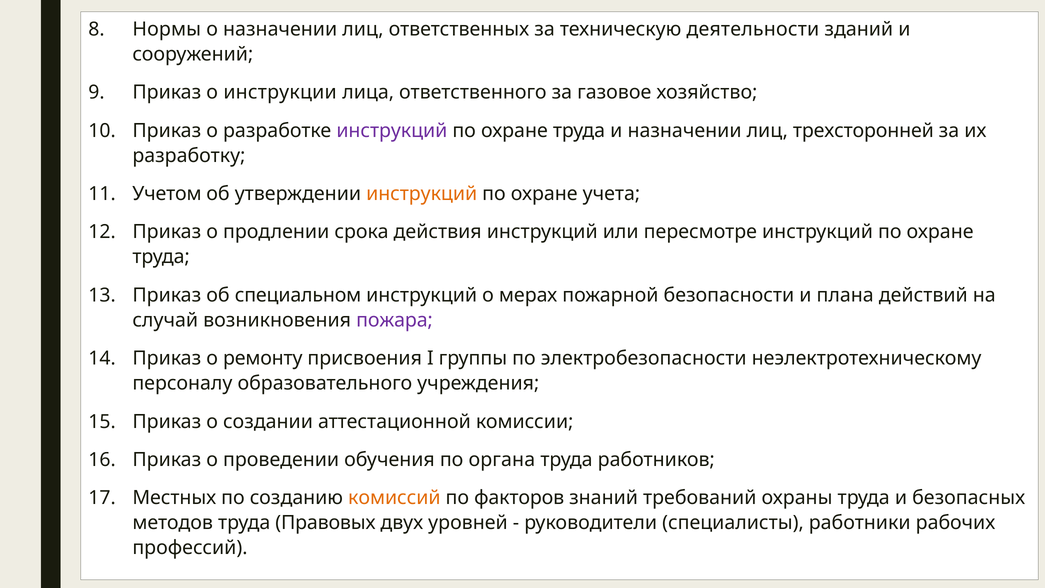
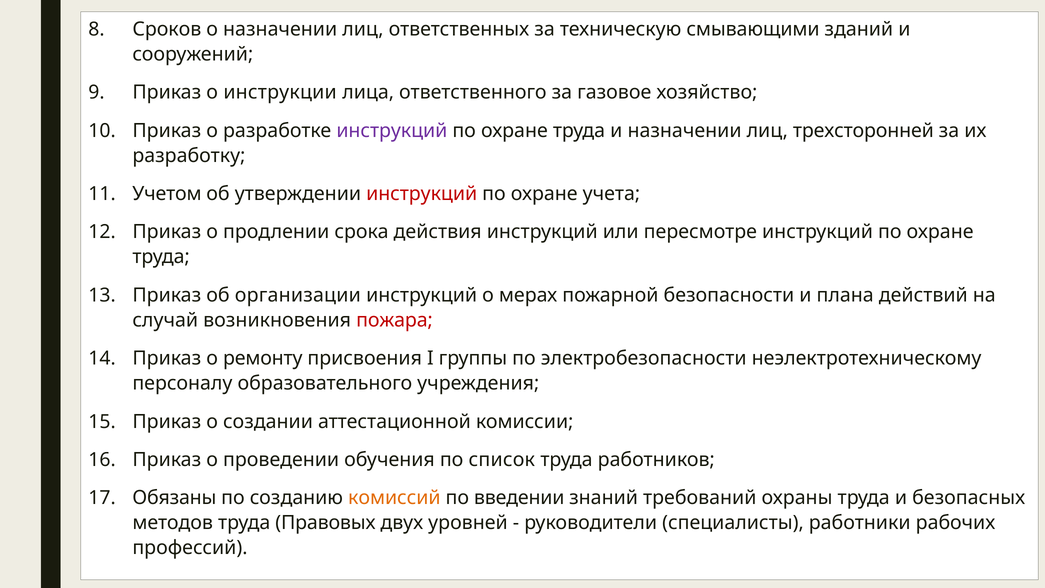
Нормы: Нормы -> Сроков (167, 29)
деятельности: деятельности -> смывающими (753, 29)
инструкций colour: orange -> red (422, 194)
специальном: специальном -> организации (298, 295)
пожара colour: purple -> red (394, 320)
органа: органа -> список (502, 460)
Местных: Местных -> Обязаны (174, 498)
факторов: факторов -> введении (519, 498)
